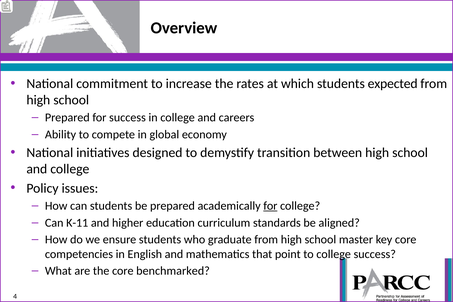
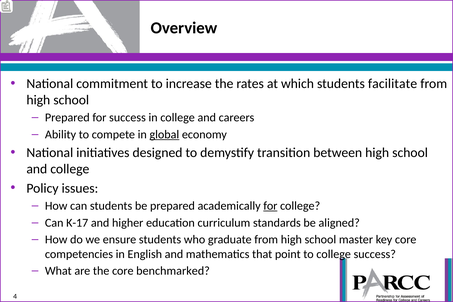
expected: expected -> facilitate (393, 84)
global underline: none -> present (164, 135)
K-11: K-11 -> K-17 (77, 223)
